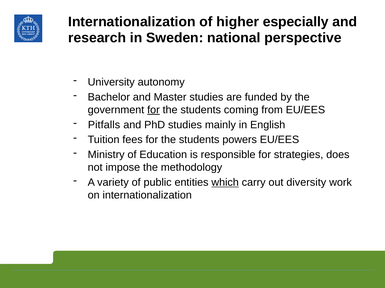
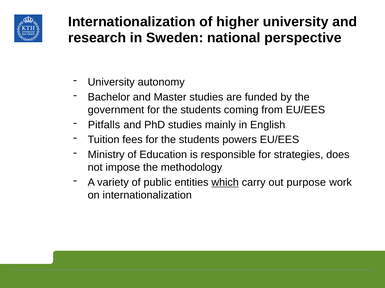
higher especially: especially -> university (296, 22)
for underline: present -> none (153, 110)
diversity: diversity -> purpose (306, 183)
